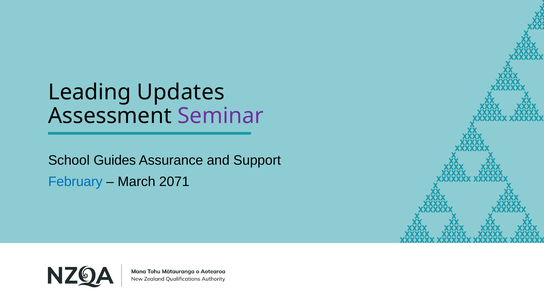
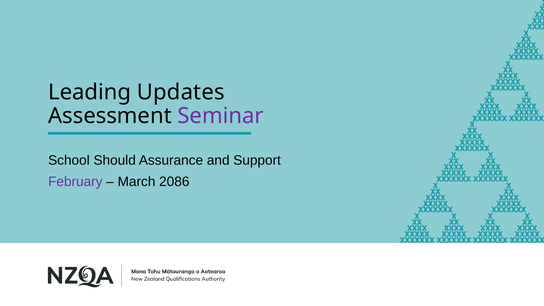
Guides: Guides -> Should (115, 160)
February colour: blue -> purple (75, 182)
2071: 2071 -> 2086 (174, 182)
